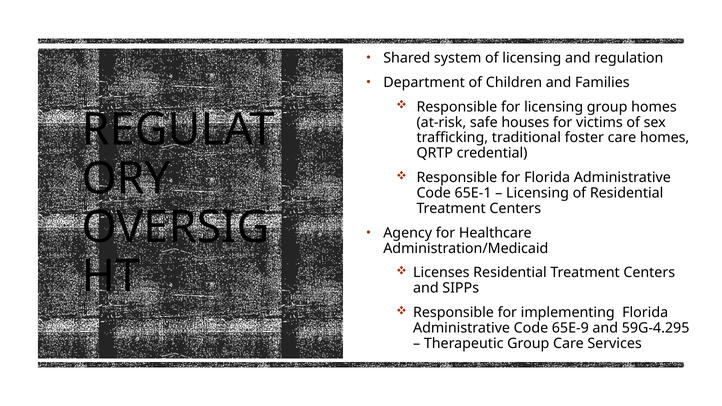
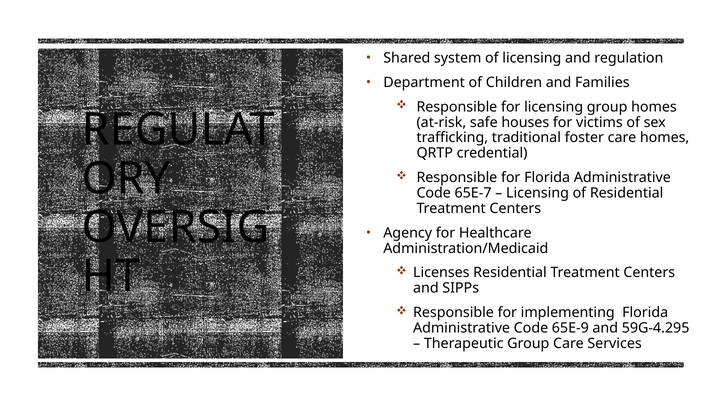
65E-1: 65E-1 -> 65E-7 (473, 193)
